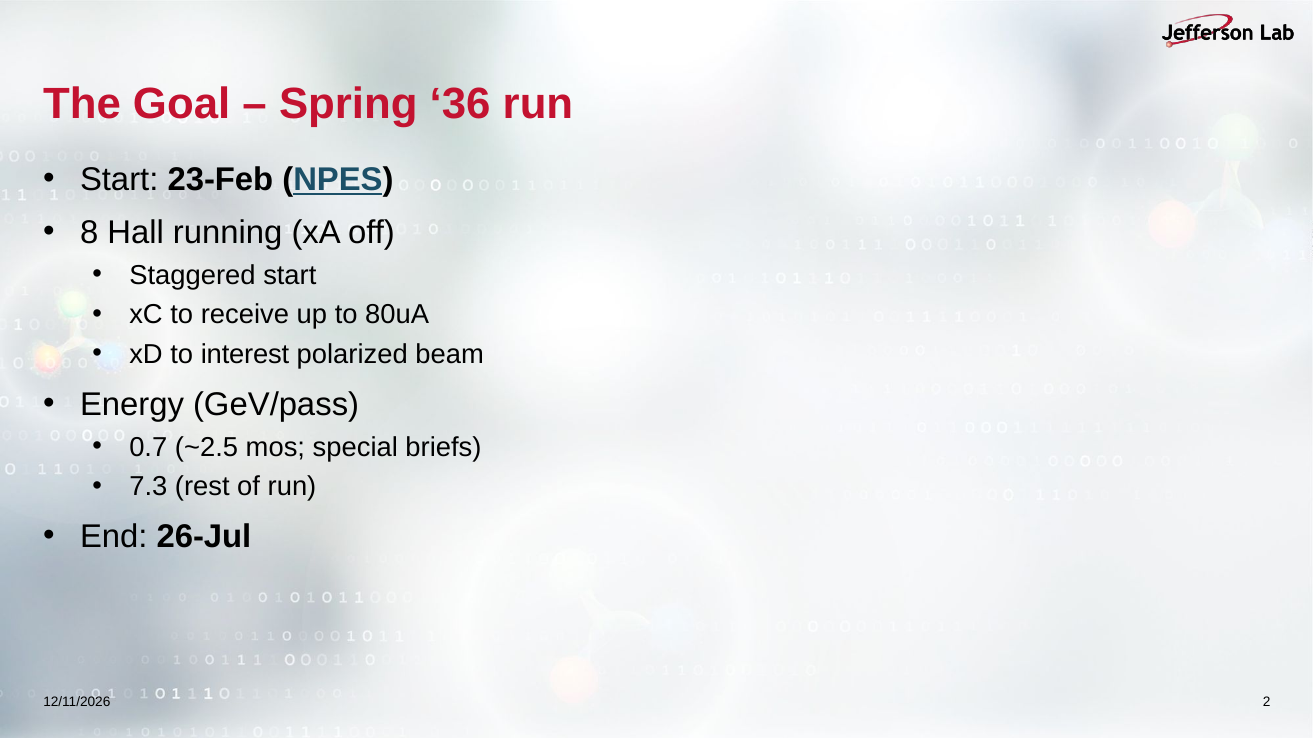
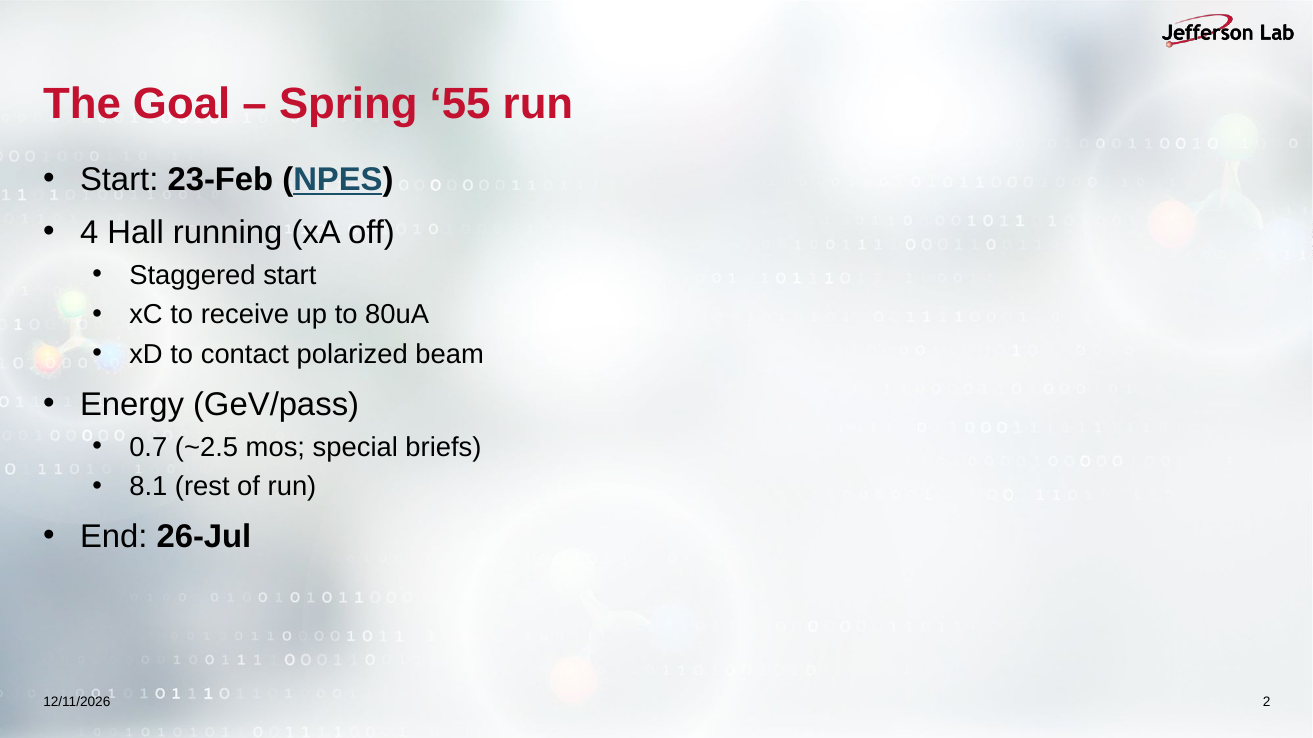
36: 36 -> 55 (460, 104)
8: 8 -> 4 (89, 233)
interest: interest -> contact (245, 355)
7.3: 7.3 -> 8.1 (148, 487)
